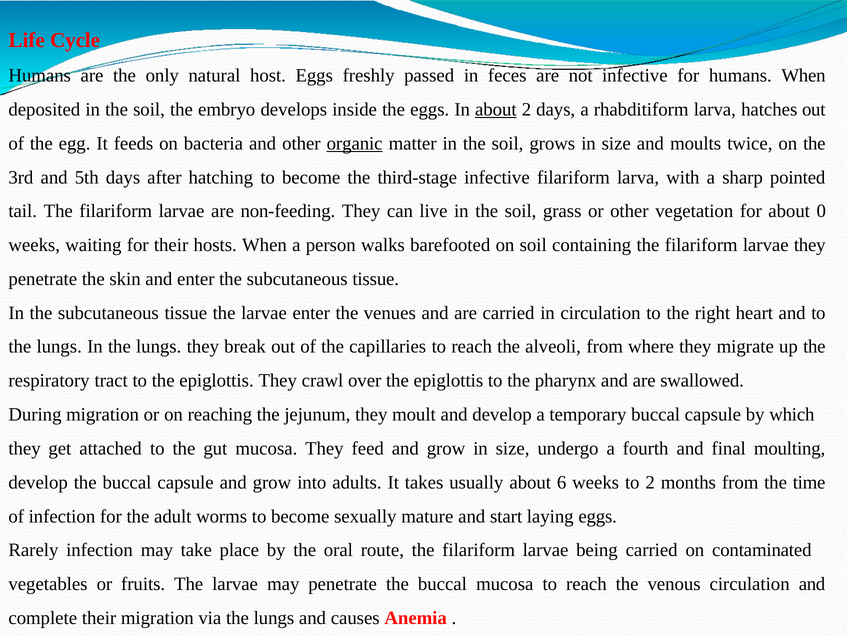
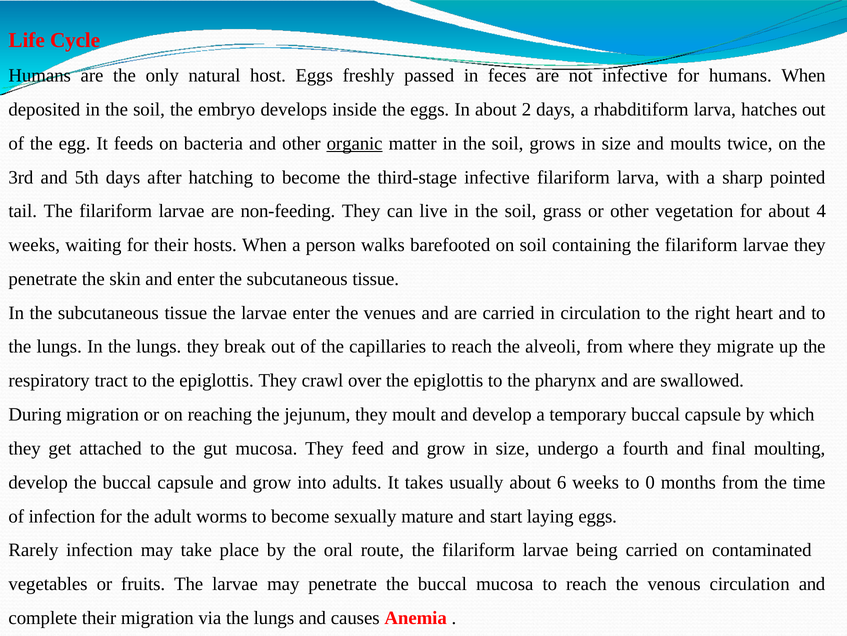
about underline: present -> none (496, 109)
0: 0 -> 4 (821, 211)
to 2: 2 -> 0 (650, 482)
